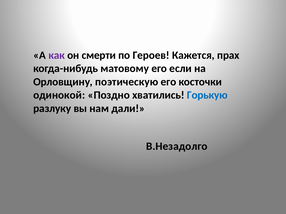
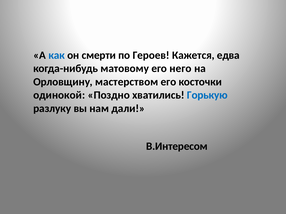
как colour: purple -> blue (57, 55)
прах: прах -> едва (228, 55)
если: если -> него (181, 69)
поэтическую: поэтическую -> мастерством (127, 82)
В.Незадолго: В.Незадолго -> В.Интересом (177, 147)
